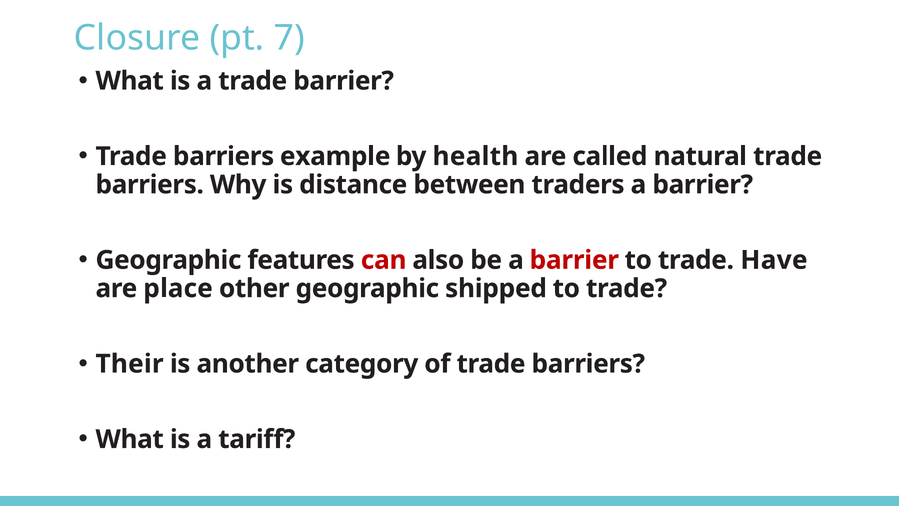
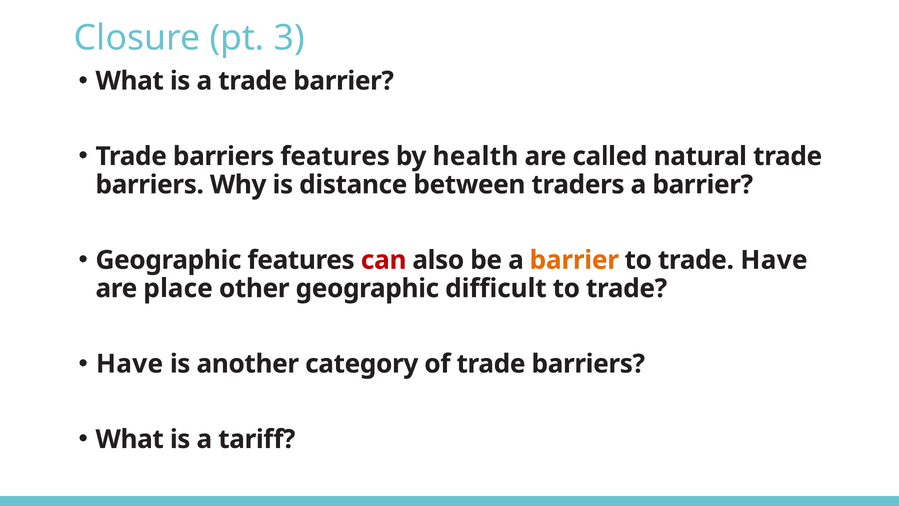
7: 7 -> 3 (289, 38)
barriers example: example -> features (335, 156)
barrier colour: red -> orange (574, 260)
shipped: shipped -> difficult (496, 288)
Their: Their -> Have (130, 364)
